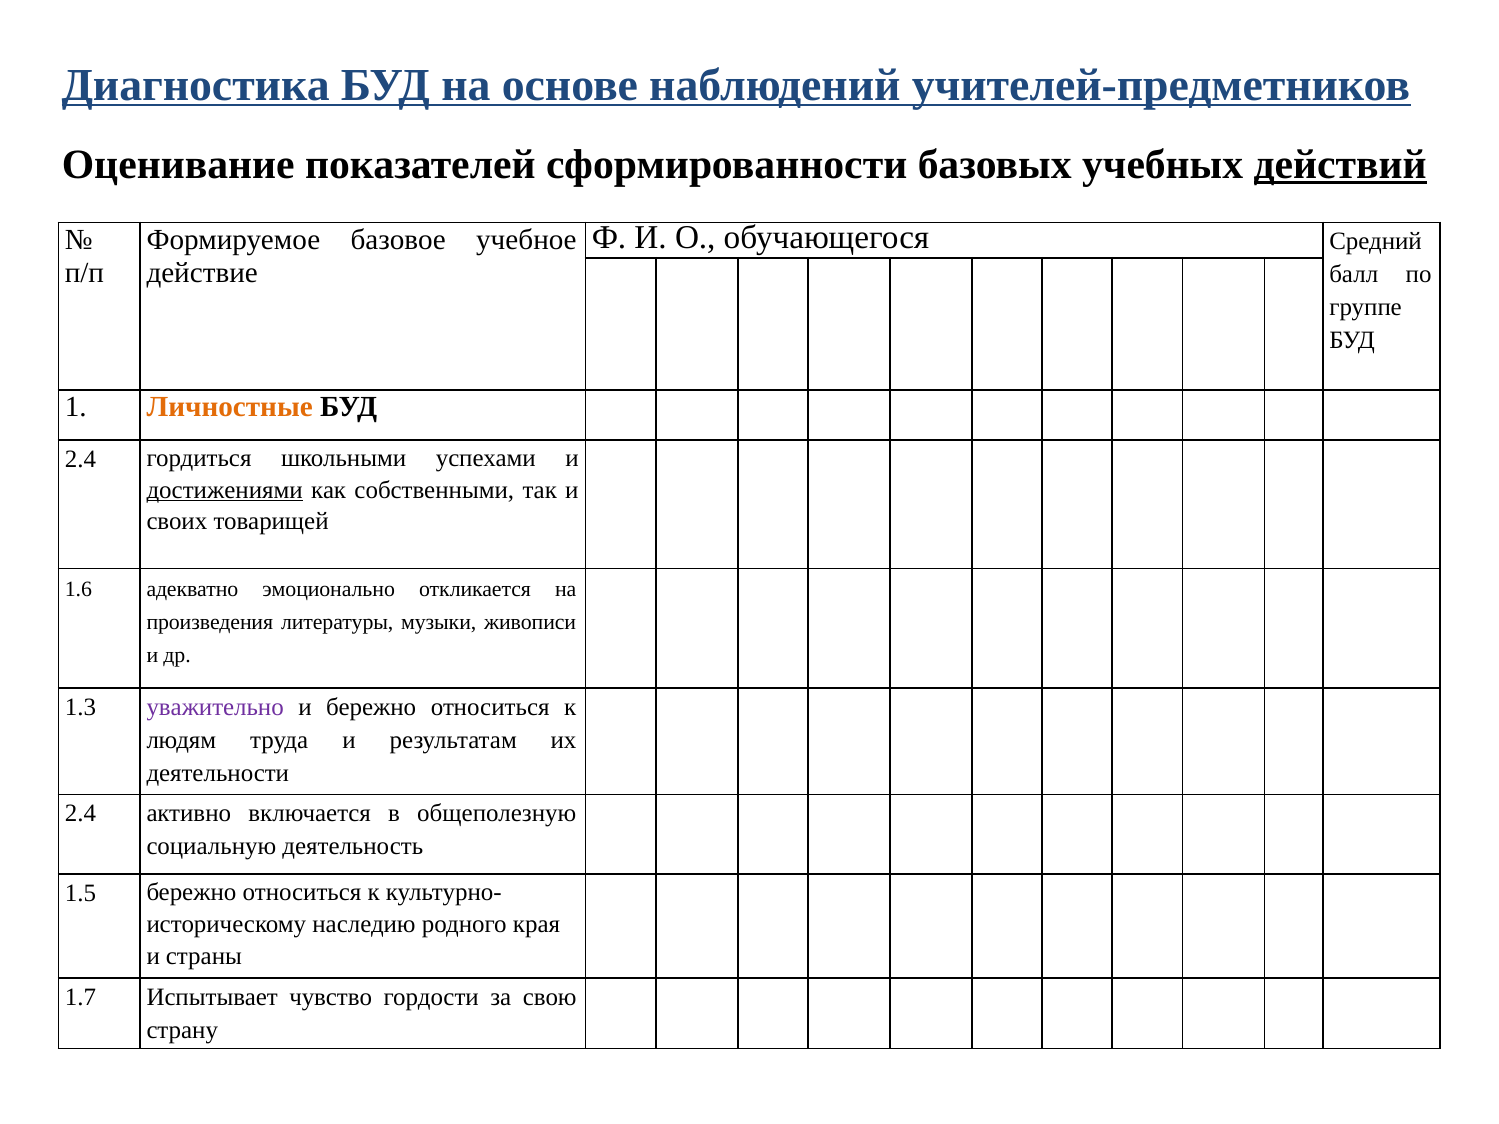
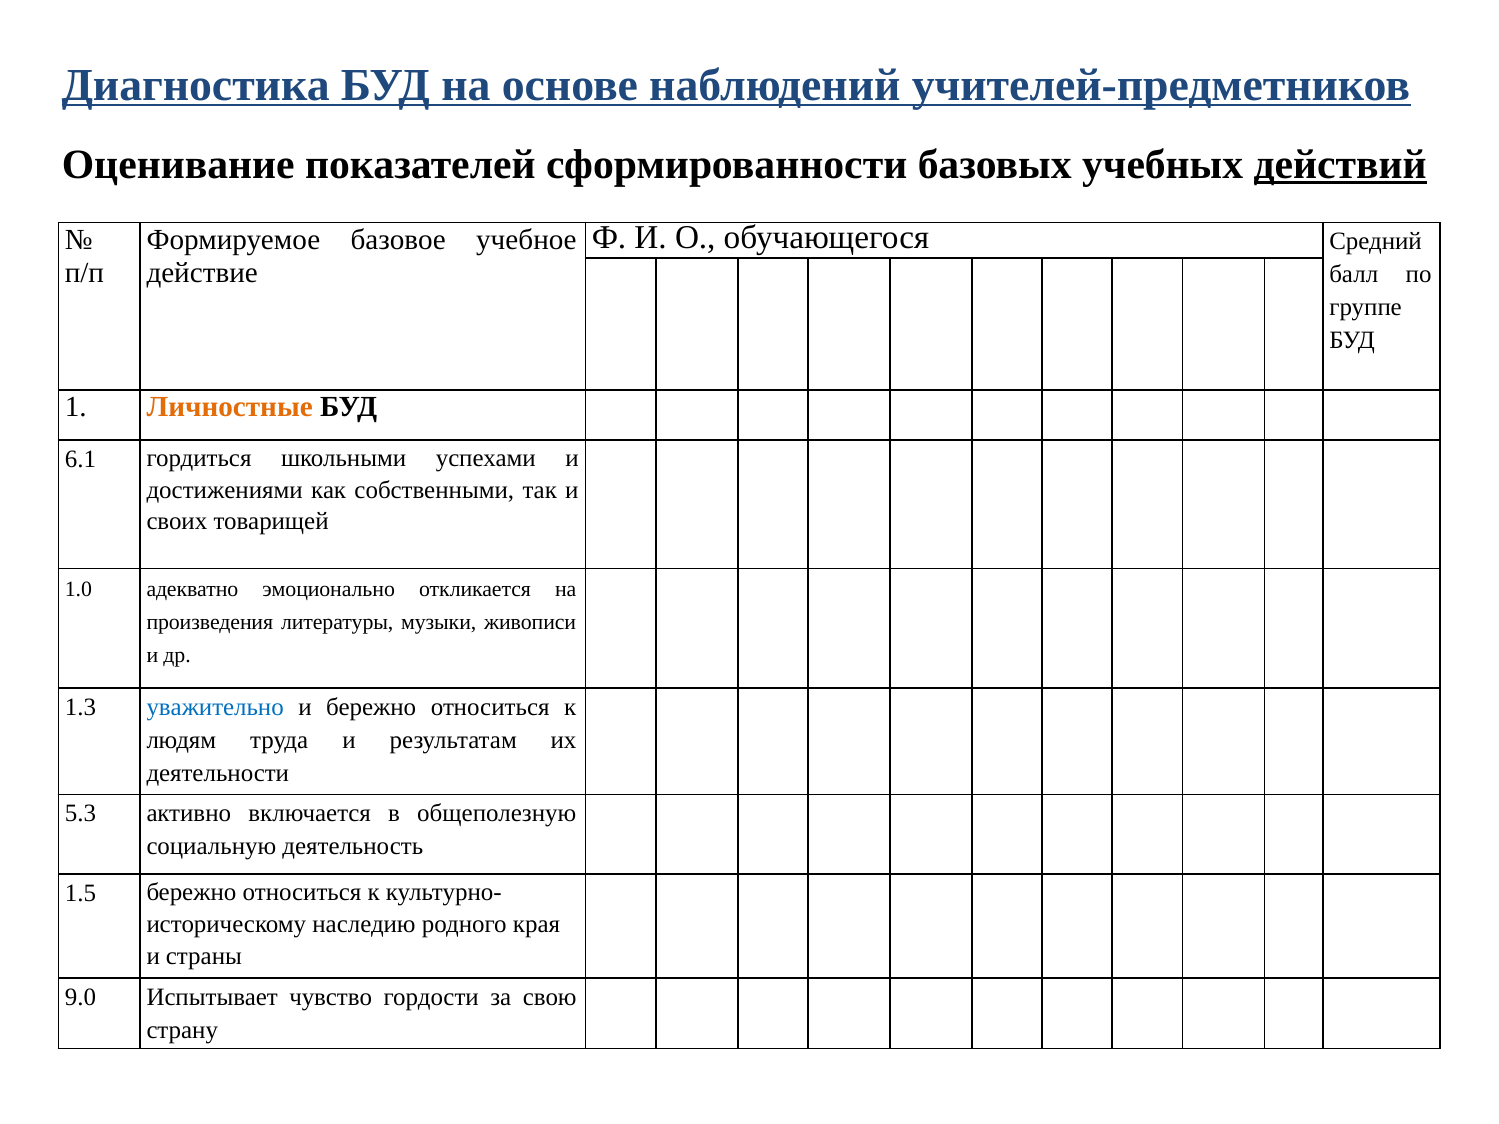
2.4: 2.4 -> 6.1 (80, 459)
достижениями underline: present -> none (225, 490)
1.6: 1.6 -> 1.0 (78, 590)
уважительно colour: purple -> blue (215, 708)
2.4: 2.4 -> 5.3 (80, 814)
1.7: 1.7 -> 9.0 (80, 997)
